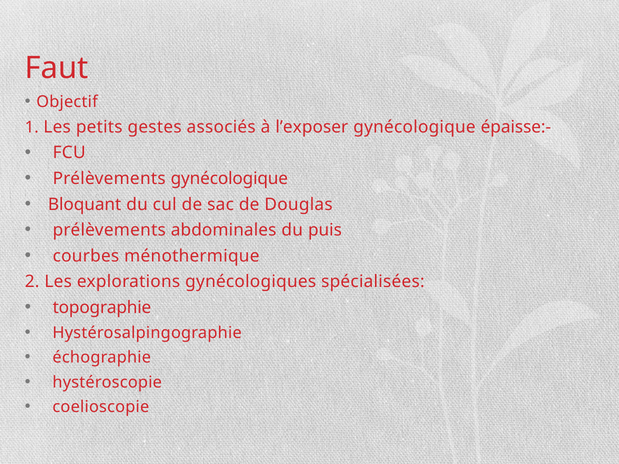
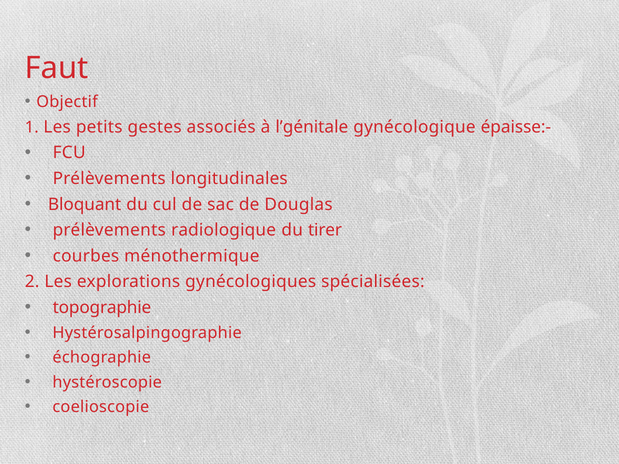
l’exposer: l’exposer -> l’génitale (312, 127)
Prélèvements gynécologique: gynécologique -> longitudinales (229, 179)
abdominales: abdominales -> radiologique (224, 230)
puis: puis -> tirer (325, 230)
